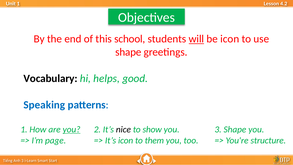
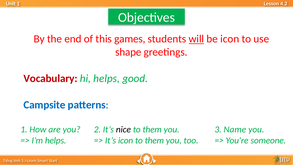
school: school -> games (130, 39)
Vocabulary colour: black -> red (50, 78)
Speaking: Speaking -> Campsite (44, 105)
you underline: present -> none (72, 129)
show: show -> them (152, 129)
Shape: Shape -> Name (235, 129)
I’m page: page -> helps (56, 140)
structure: structure -> someone (268, 140)
